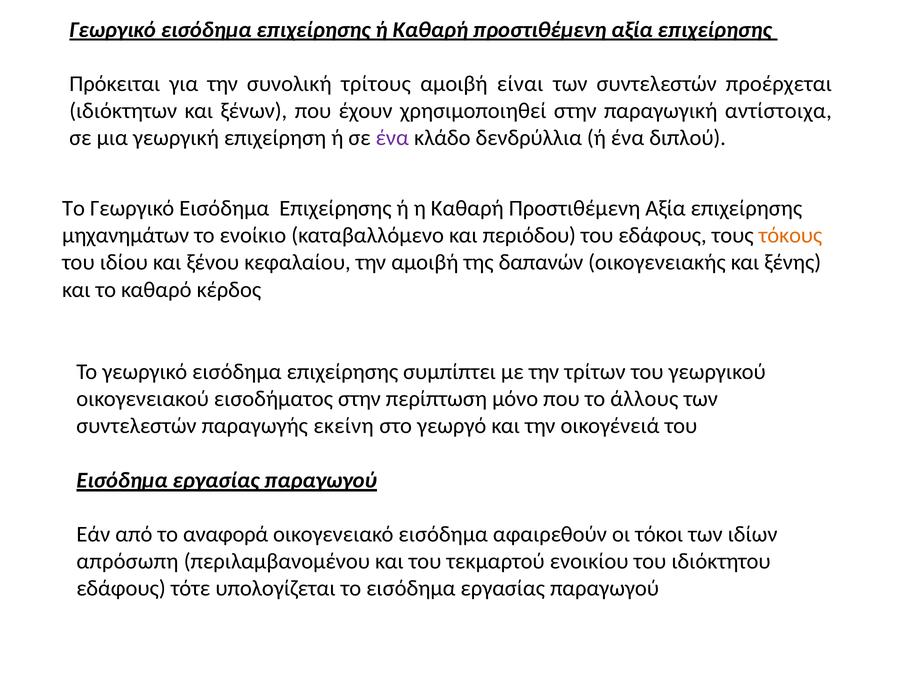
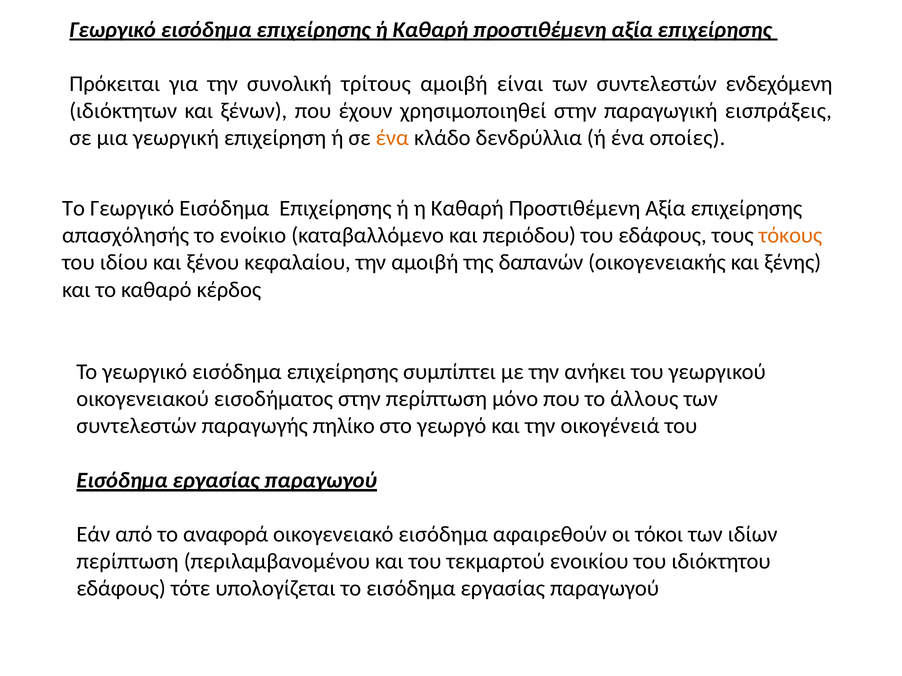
προέρχεται: προέρχεται -> ενδεχόμενη (779, 84)
αντίστοιχα: αντίστοιχα -> εισπράξεις (778, 111)
ένα colour: purple -> orange (392, 138)
διπλού: διπλού -> οποίες (687, 138)
μηχανημάτων: μηχανημάτων -> απασχόλησής (126, 236)
τρίτων: τρίτων -> ανήκει (595, 372)
εκείνη: εκείνη -> πηλίκο (344, 426)
απρόσωπη: απρόσωπη -> περίπτωση (127, 562)
